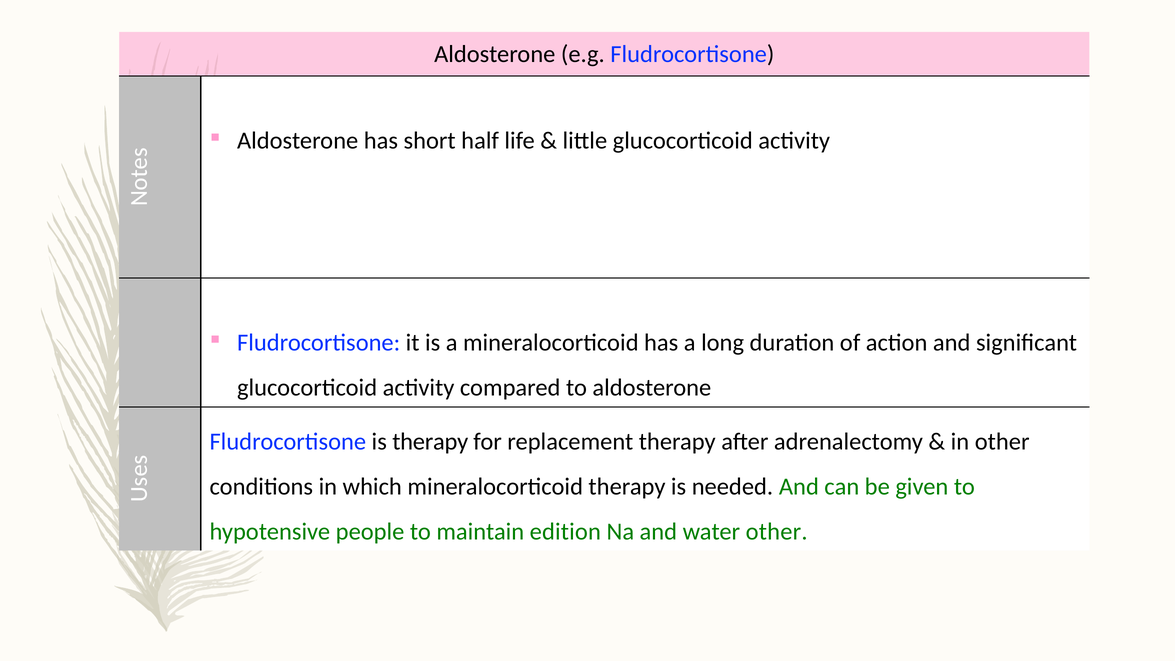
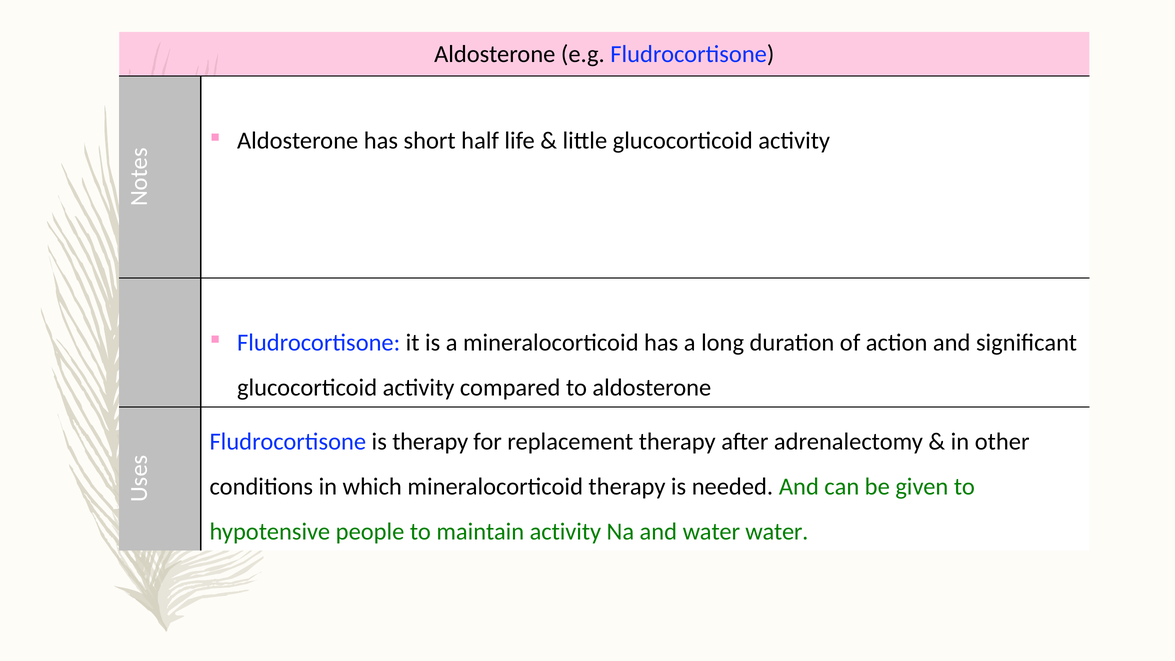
maintain edition: edition -> activity (565, 531)
water other: other -> water (777, 531)
